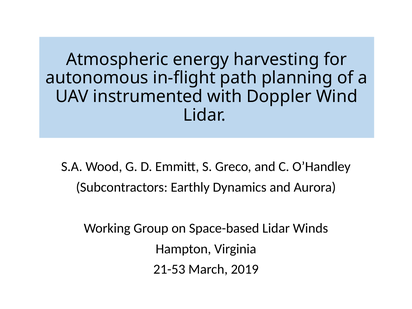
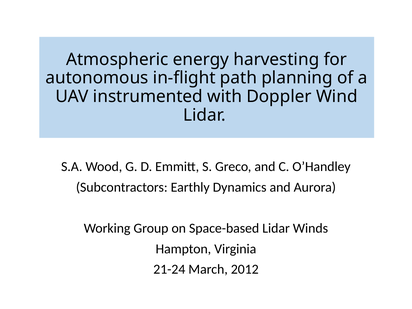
21-53: 21-53 -> 21-24 (169, 269)
2019: 2019 -> 2012 (245, 269)
